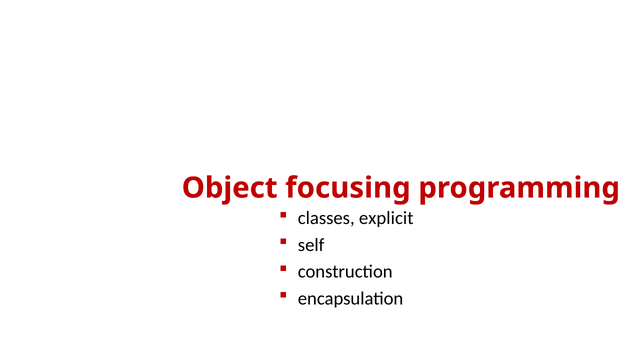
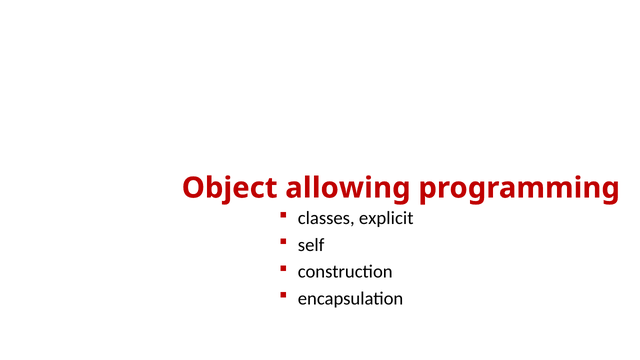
focusing: focusing -> allowing (348, 188)
